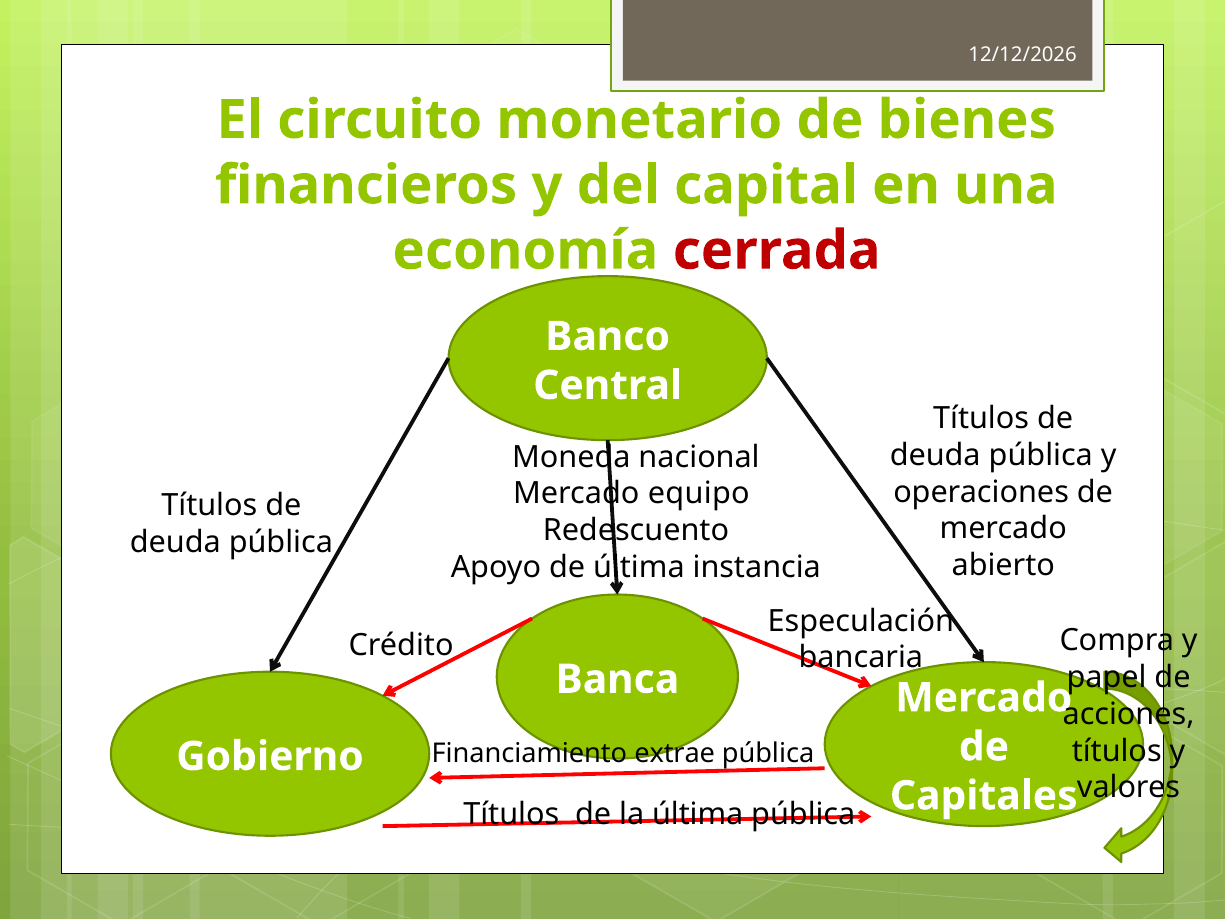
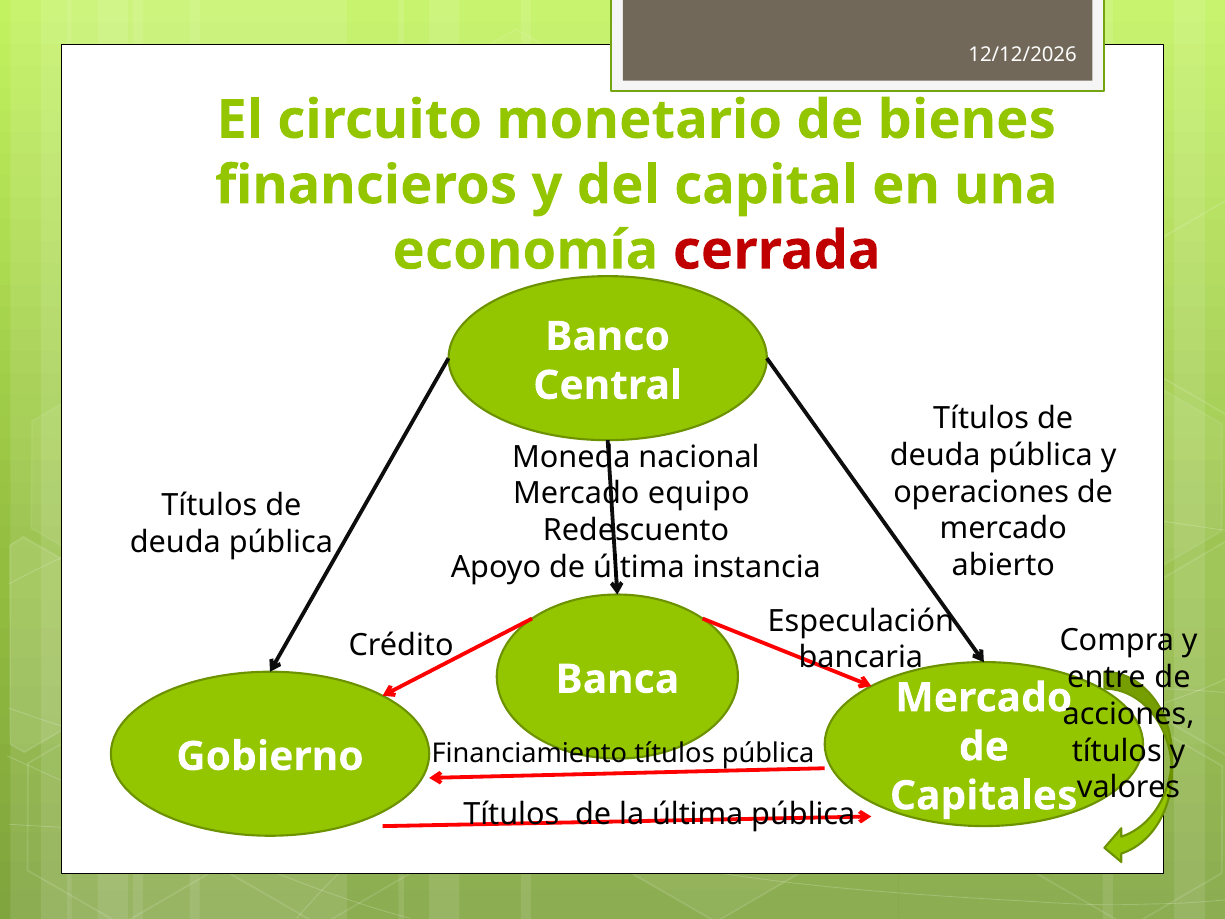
papel: papel -> entre (1106, 677)
Financiamiento extrae: extrae -> títulos (675, 754)
